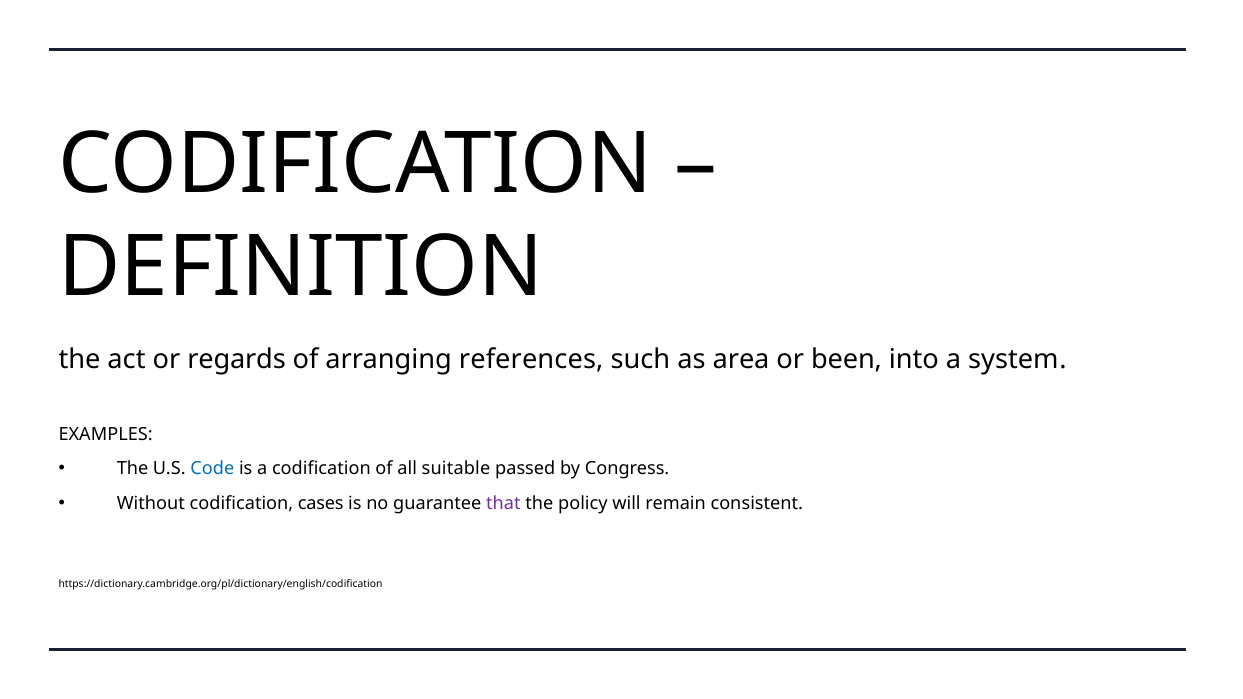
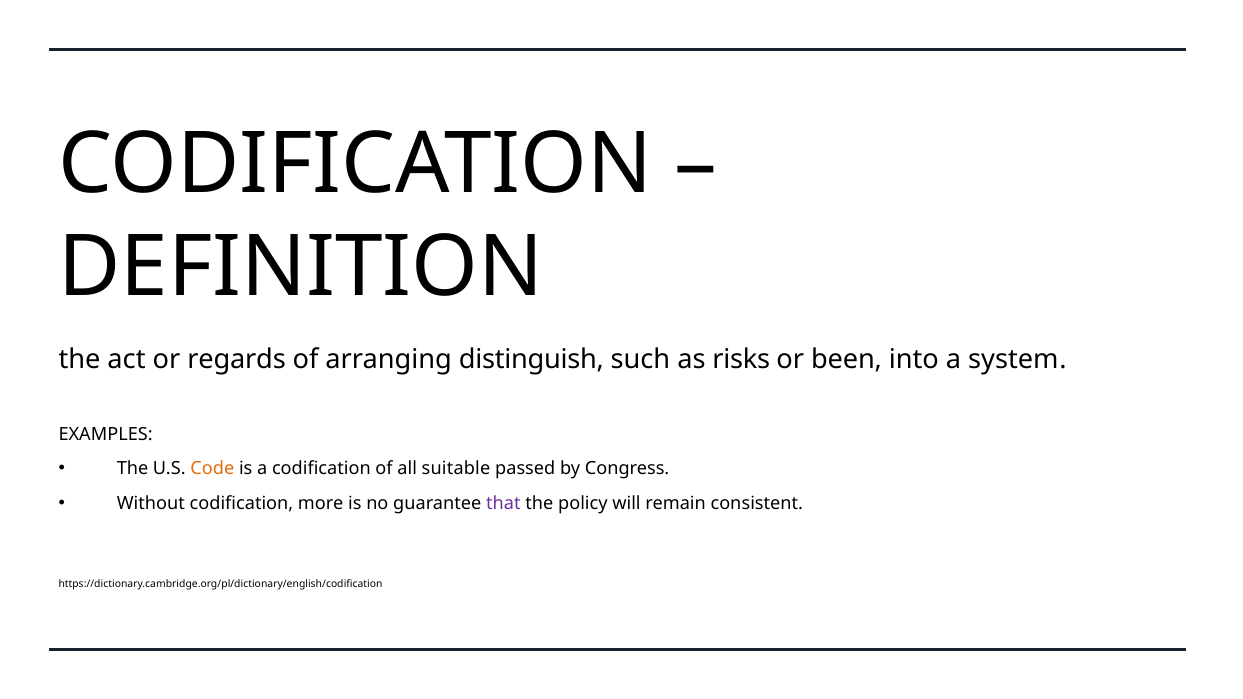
references: references -> distinguish (531, 360)
area: area -> risks (741, 360)
Code colour: blue -> orange (212, 469)
cases: cases -> more (321, 504)
